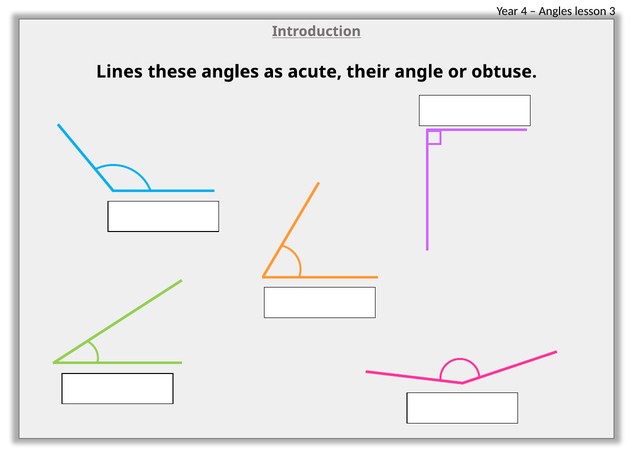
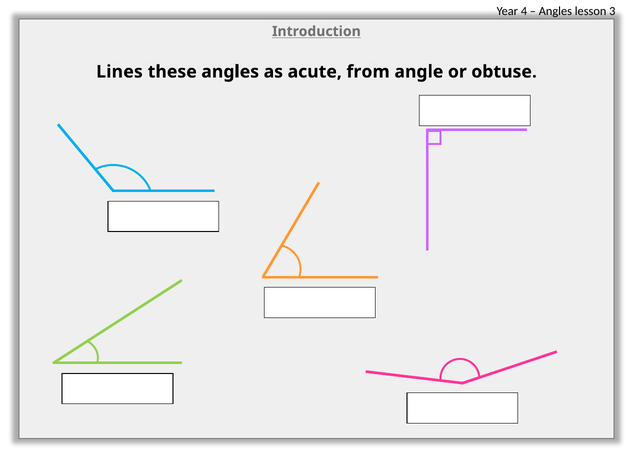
their: their -> from (368, 72)
